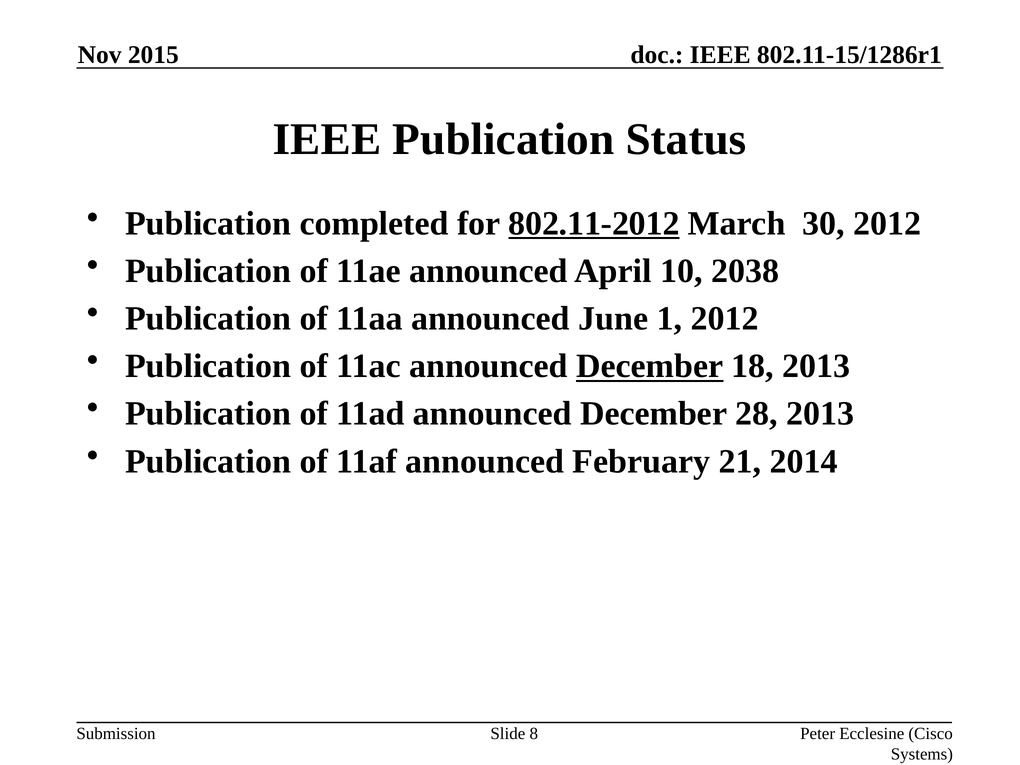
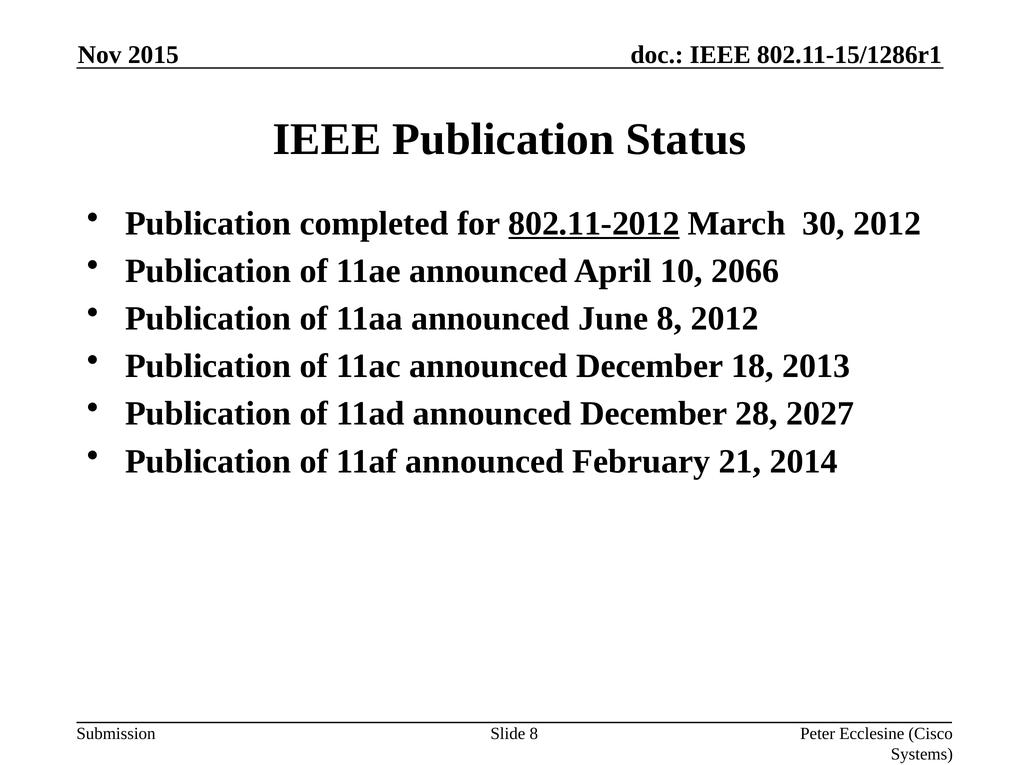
2038: 2038 -> 2066 (745, 271)
June 1: 1 -> 8 (669, 319)
December underline: present -> none (650, 366)
28 2013: 2013 -> 2027 (820, 414)
